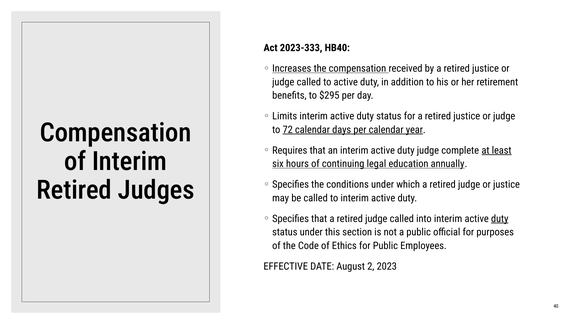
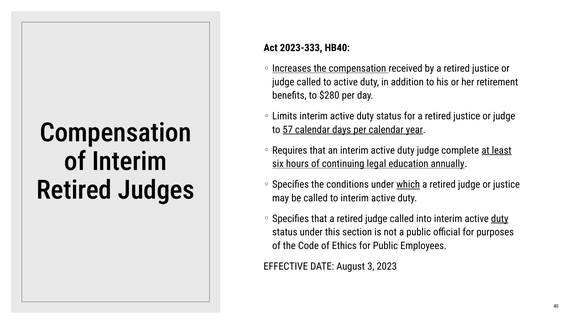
$295: $295 -> $280 (329, 96)
72: 72 -> 57 (288, 130)
which underline: none -> present (408, 185)
2: 2 -> 3 (371, 267)
